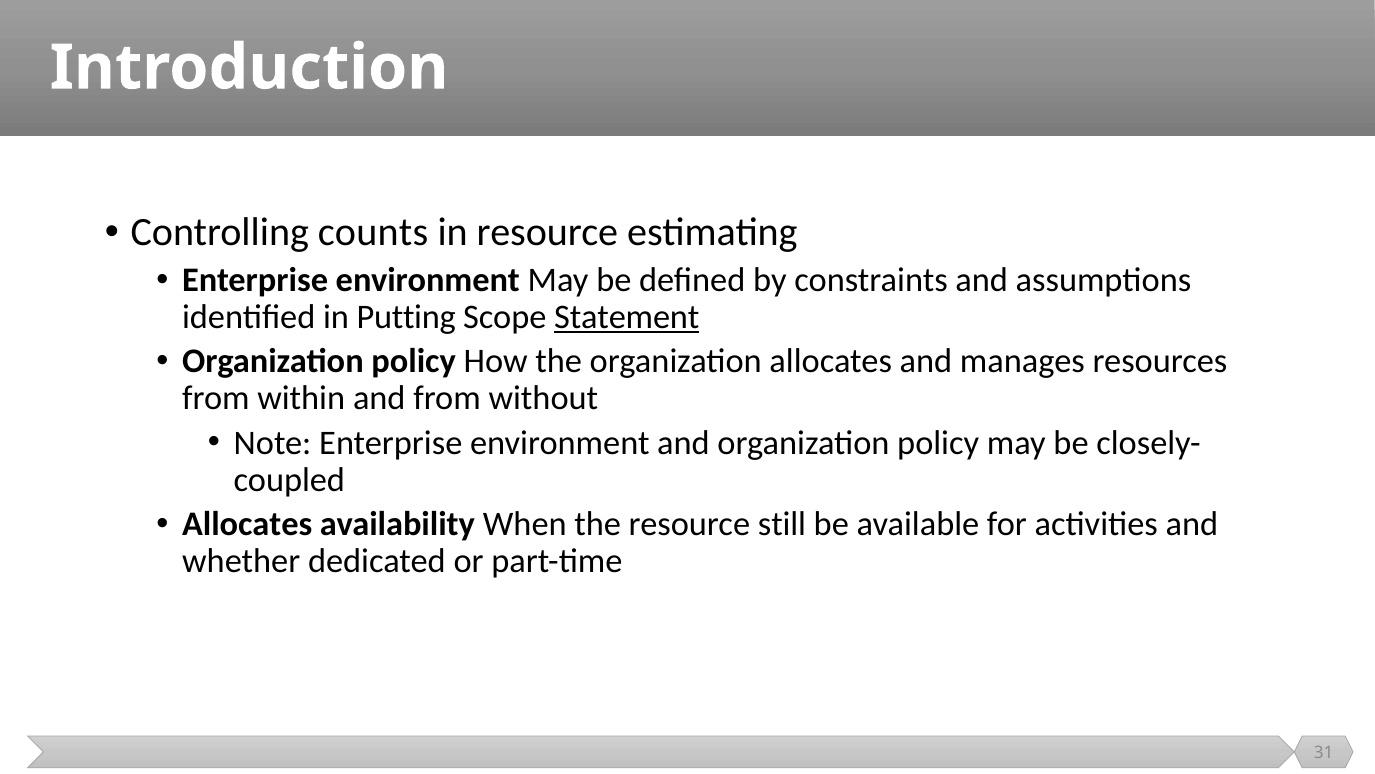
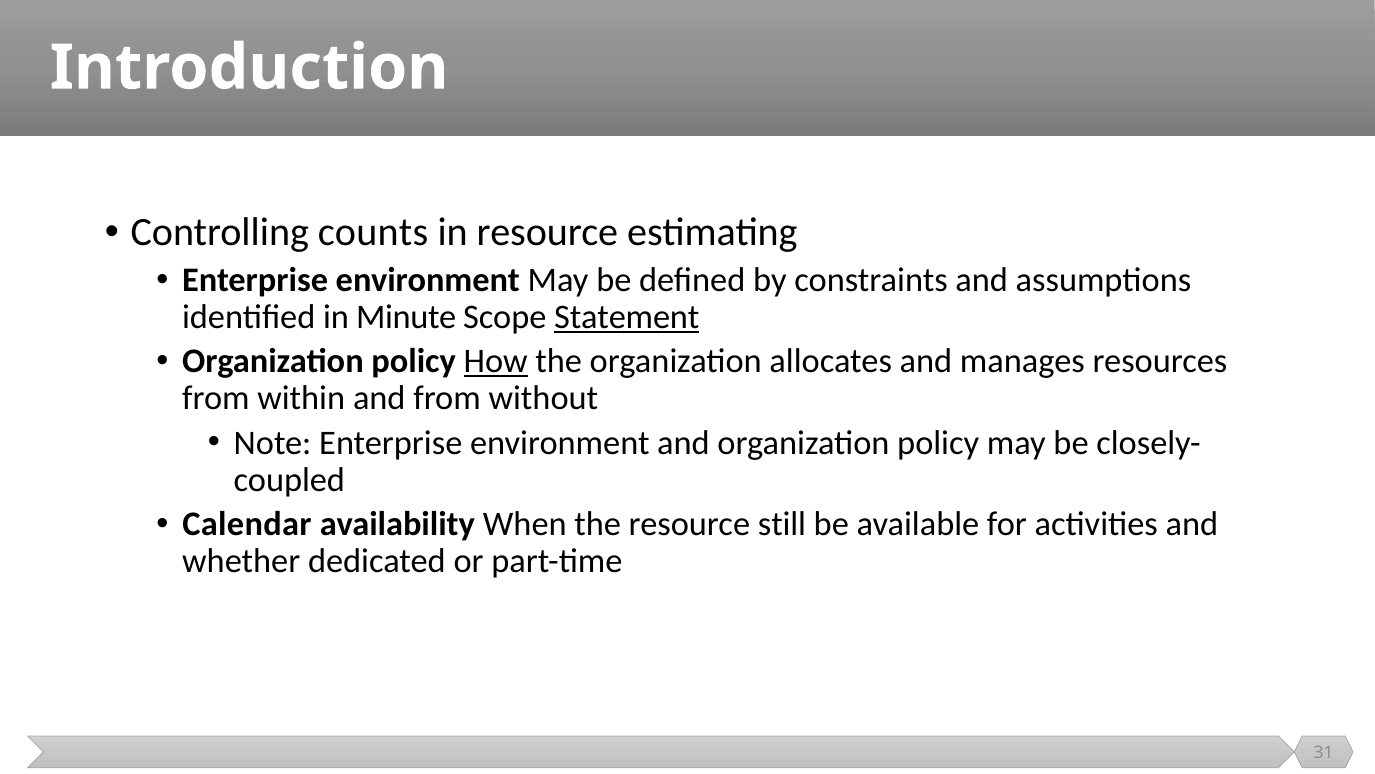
Putting: Putting -> Minute (406, 317)
How underline: none -> present (496, 361)
Allocates: Allocates -> Calendar (247, 524)
